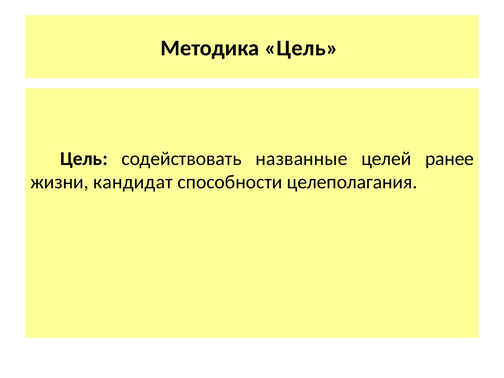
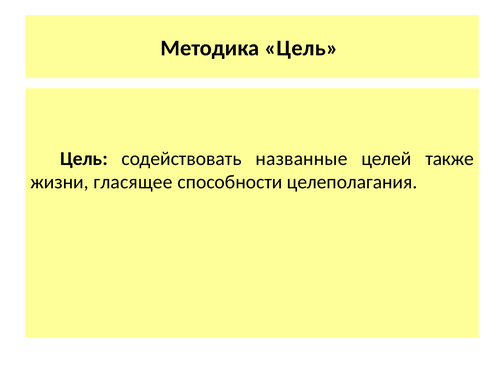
ранее: ранее -> также (450, 159)
кандидат: кандидат -> гласящее (133, 182)
